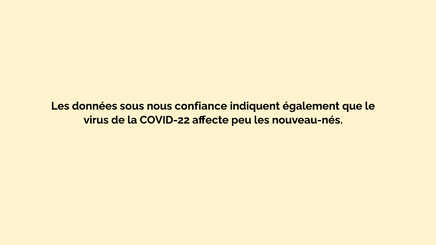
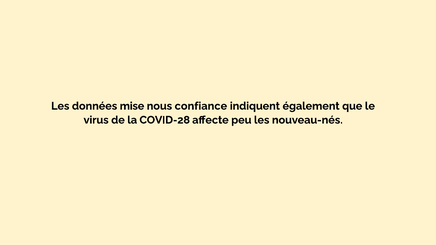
sous: sous -> mise (132, 106)
COVID-22: COVID-22 -> COVID-28 (165, 120)
